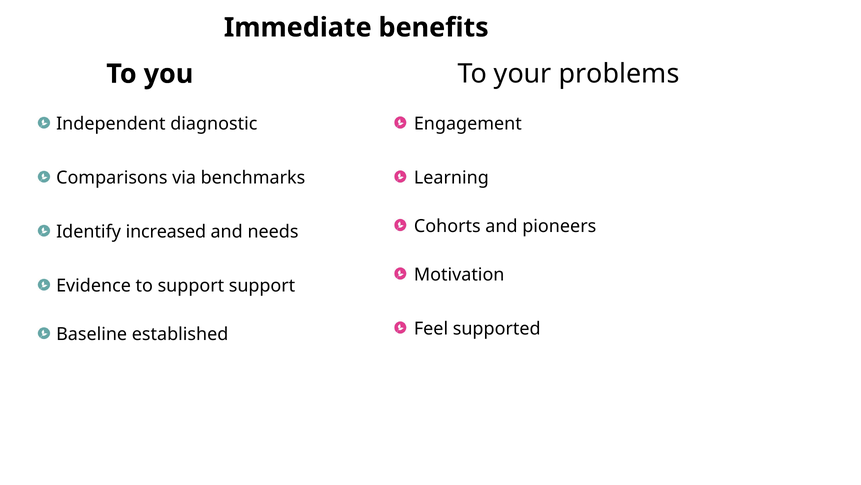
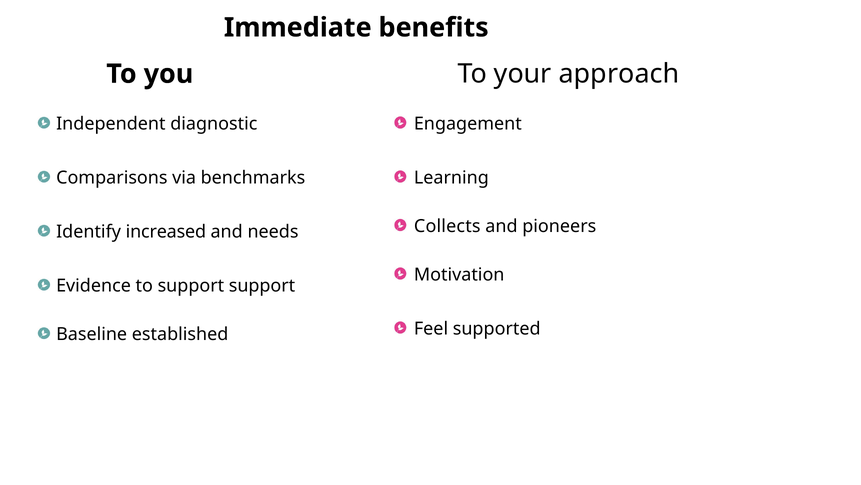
problems: problems -> approach (619, 74)
Cohorts: Cohorts -> Collects (447, 226)
